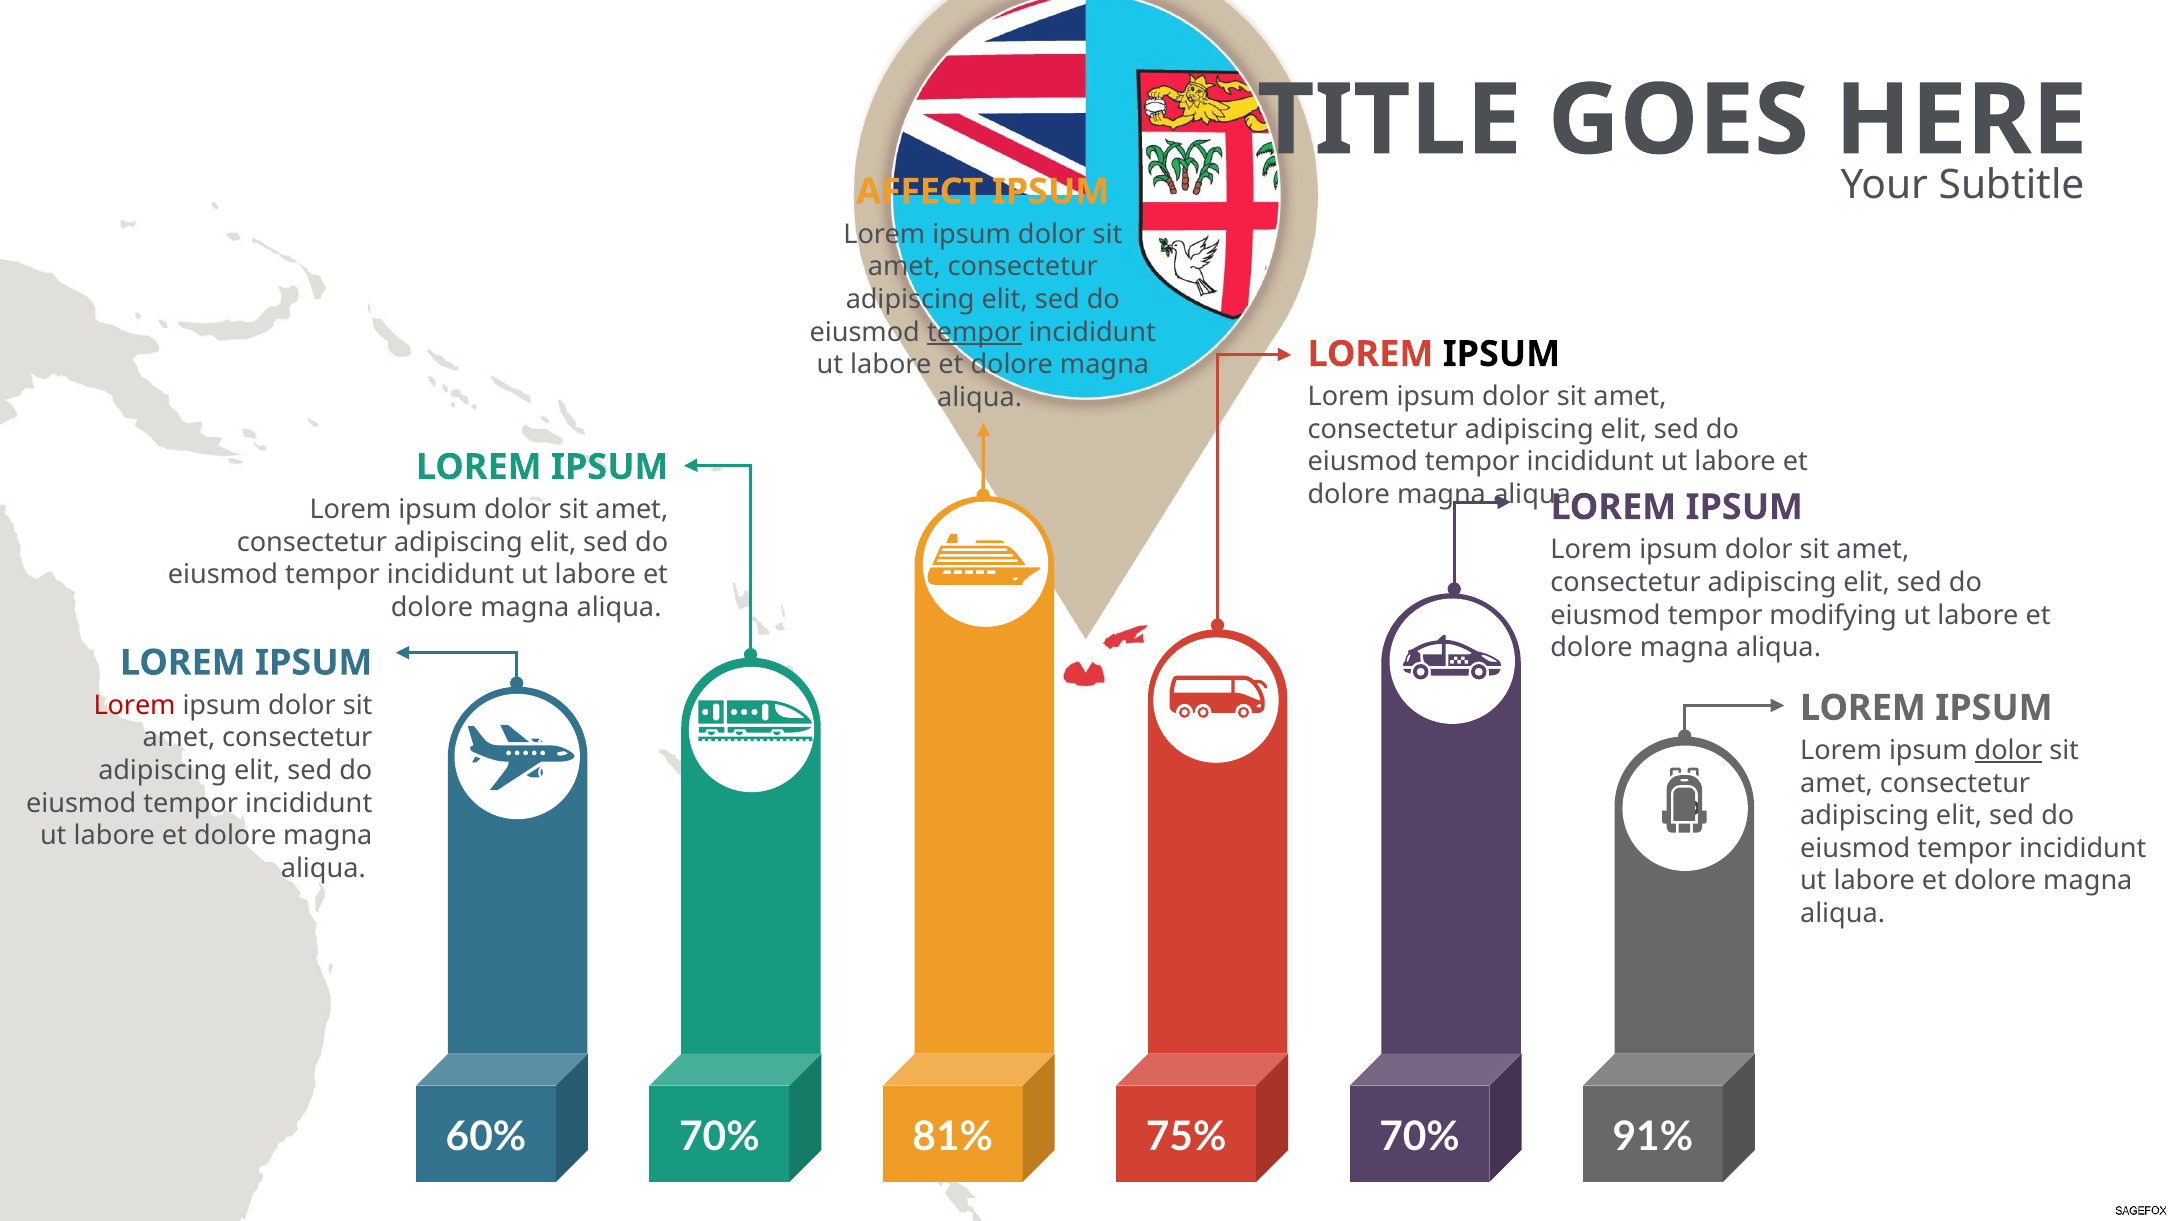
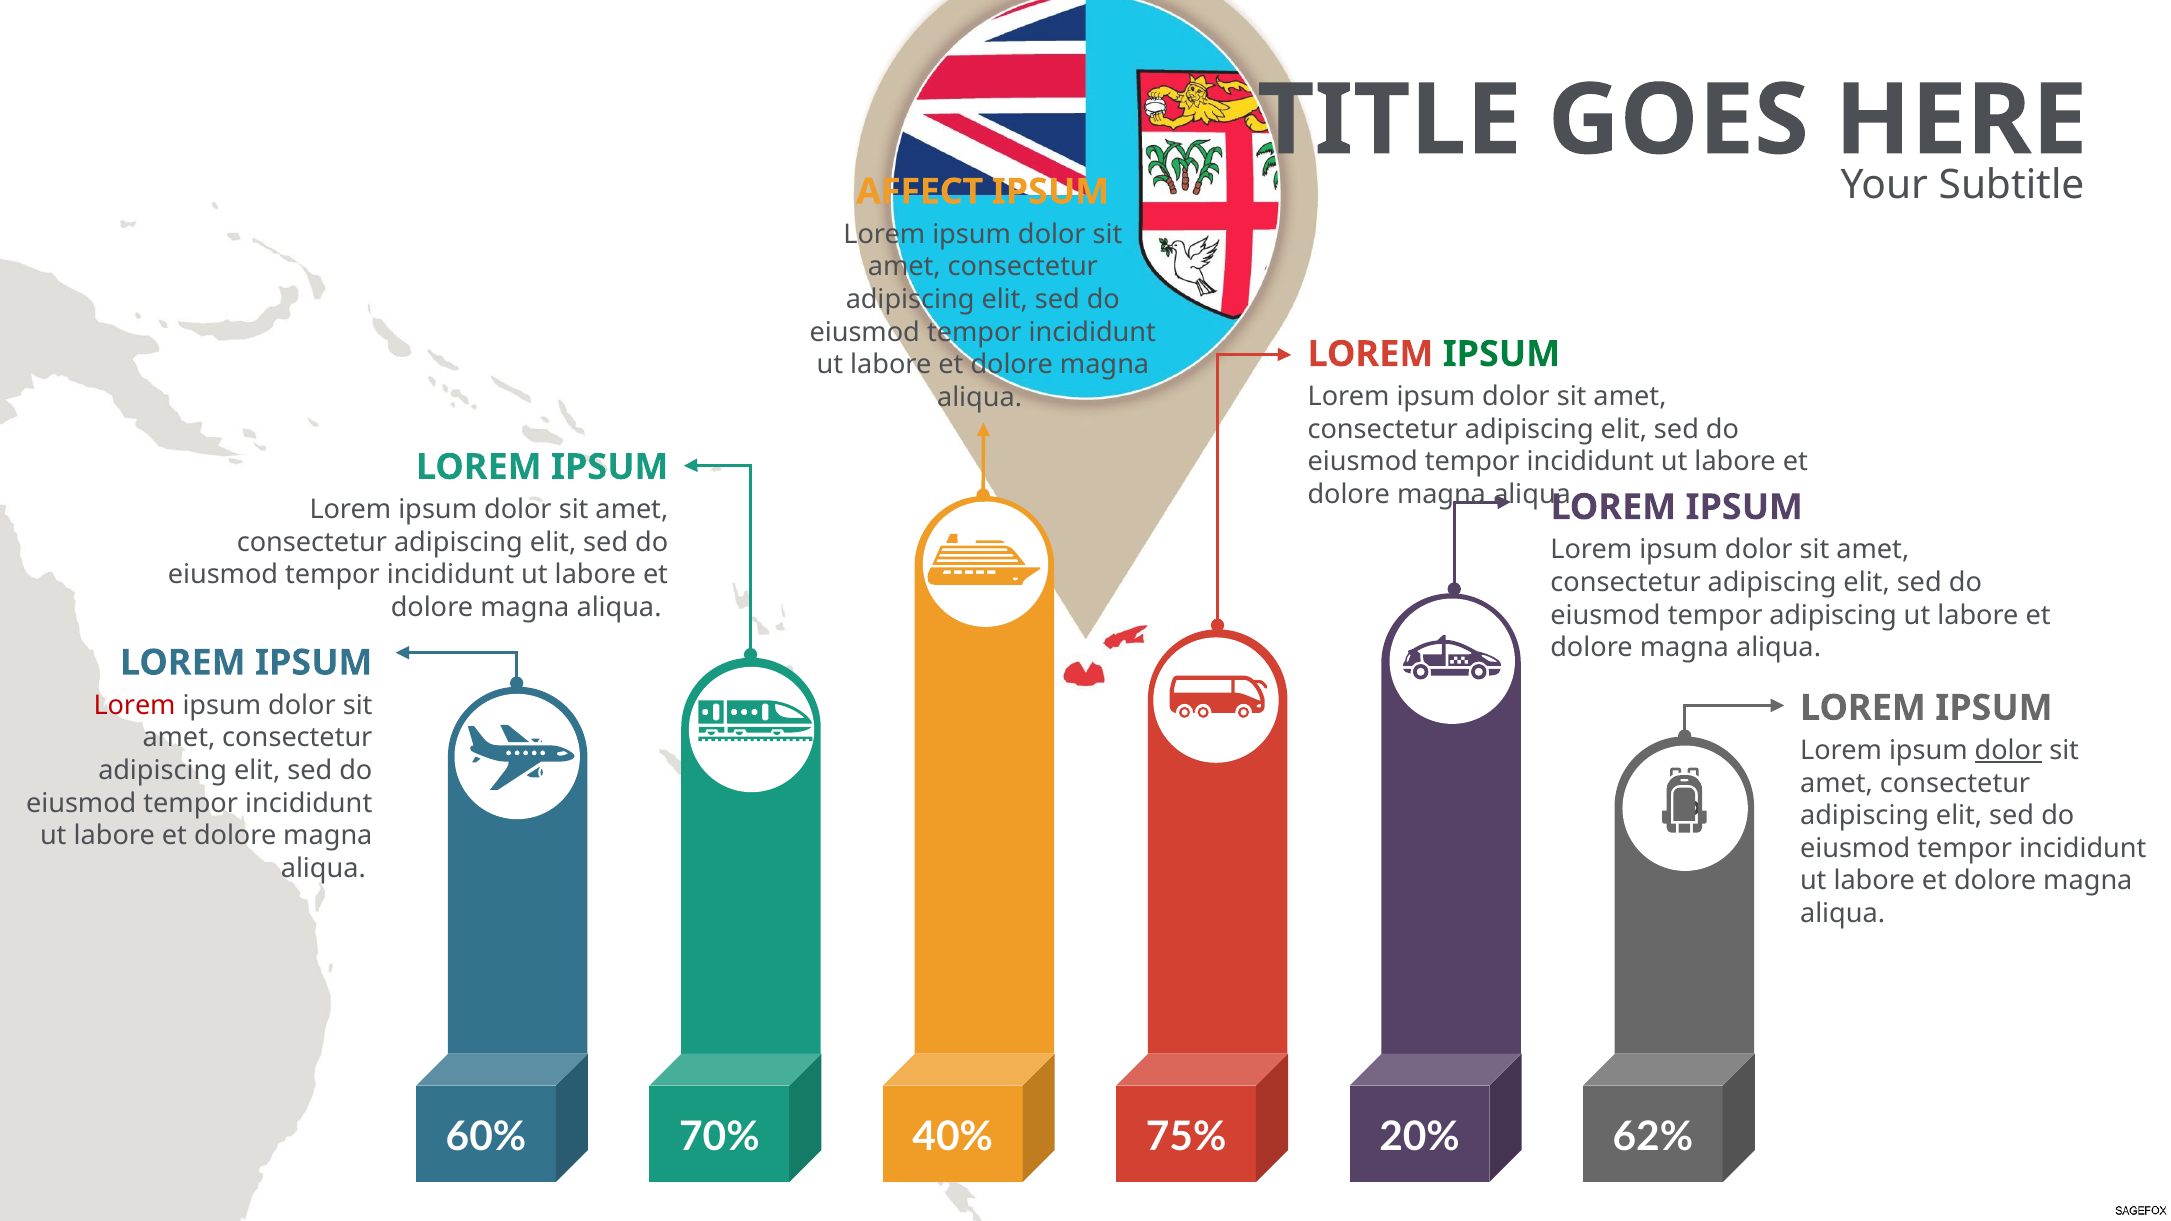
tempor underline: present -> none (974, 332)
IPSUM colour: black -> green (1501, 354)
tempor modifying: modifying -> adipiscing (1833, 615)
81%: 81% -> 40% (953, 1137)
75% 70%: 70% -> 20% (1420, 1137)
91%: 91% -> 62% (1653, 1137)
